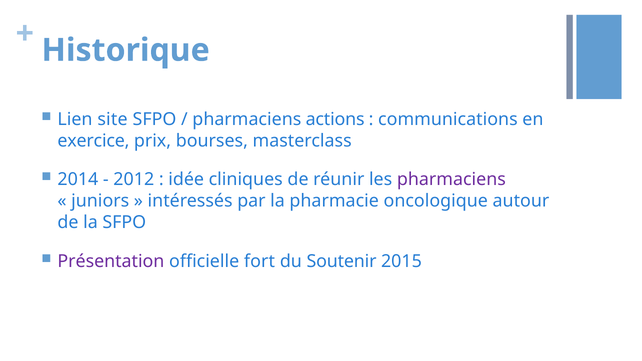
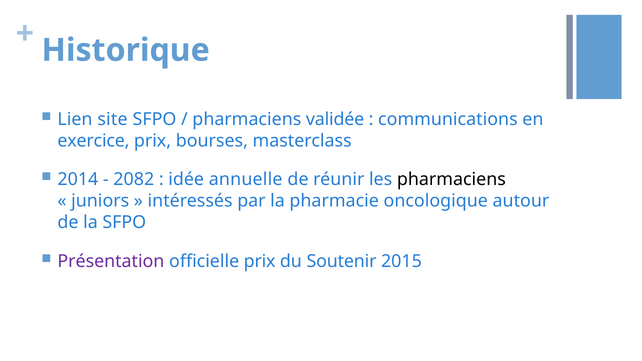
actions: actions -> validée (335, 120)
2012: 2012 -> 2082 (134, 180)
cliniques: cliniques -> annuelle (246, 180)
pharmaciens colour: purple -> black (451, 180)
officielle fort: fort -> prix (260, 261)
